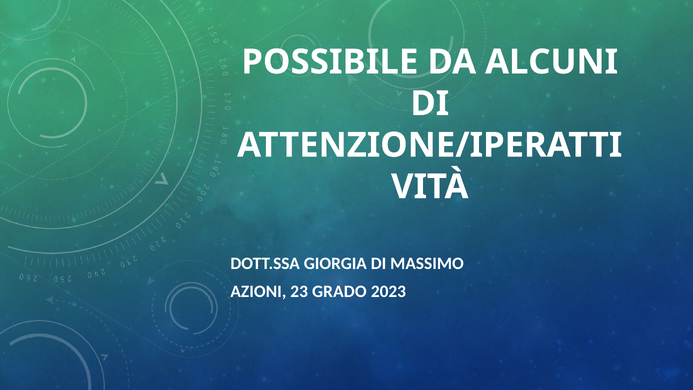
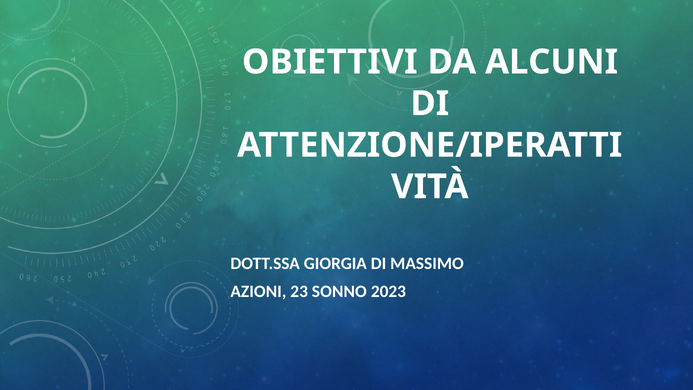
POSSIBILE: POSSIBILE -> OBIETTIVI (330, 62)
GRADO: GRADO -> SONNO (339, 292)
